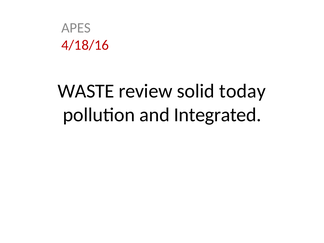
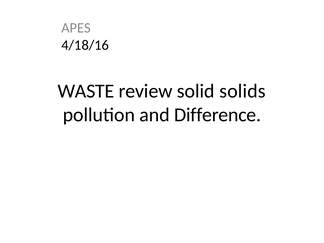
4/18/16 colour: red -> black (85, 45)
today: today -> solids (243, 91)
Integrated: Integrated -> Difference (218, 115)
